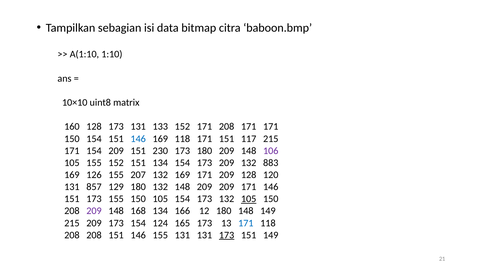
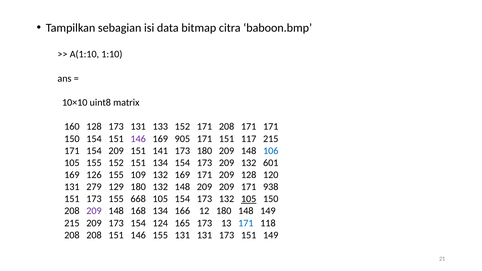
146 colour: blue -> purple (138, 139)
169 118: 118 -> 905 (182, 139)
230: 230 -> 141 (160, 151)
106 colour: purple -> blue (271, 151)
883: 883 -> 601 (271, 163)
207: 207 -> 109 (138, 175)
857: 857 -> 279 (94, 187)
171 146: 146 -> 938 (271, 187)
155 150: 150 -> 668 (138, 199)
173 underline: present -> none (227, 235)
